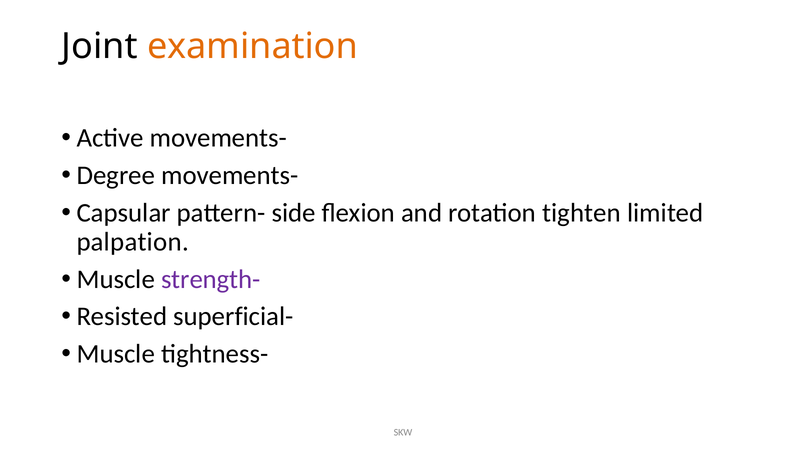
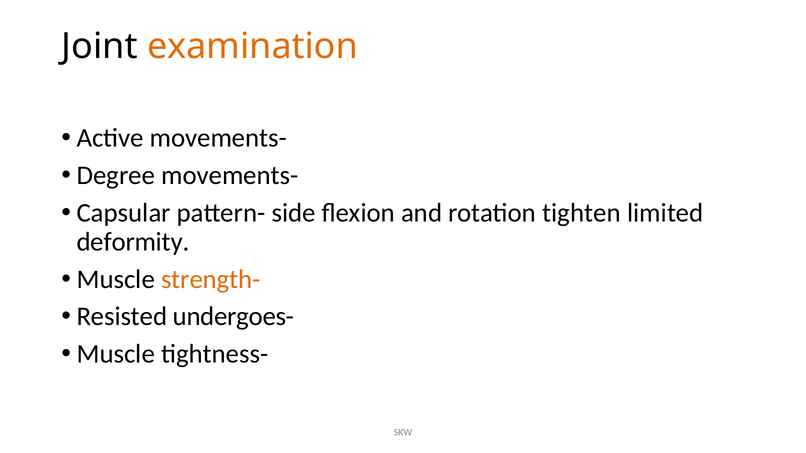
palpation: palpation -> deformity (133, 242)
strength- colour: purple -> orange (211, 279)
superficial-: superficial- -> undergoes- (233, 317)
